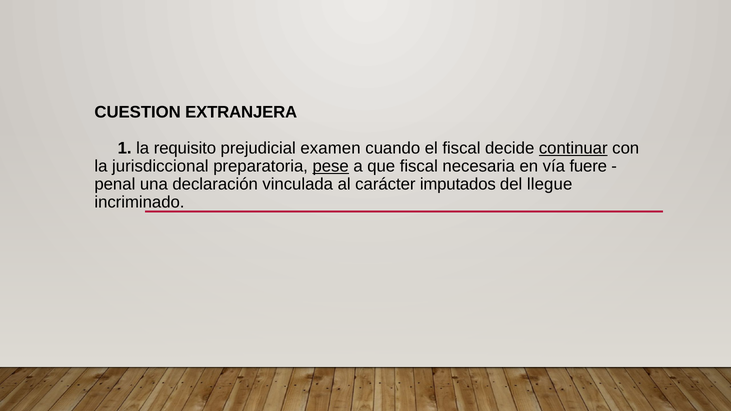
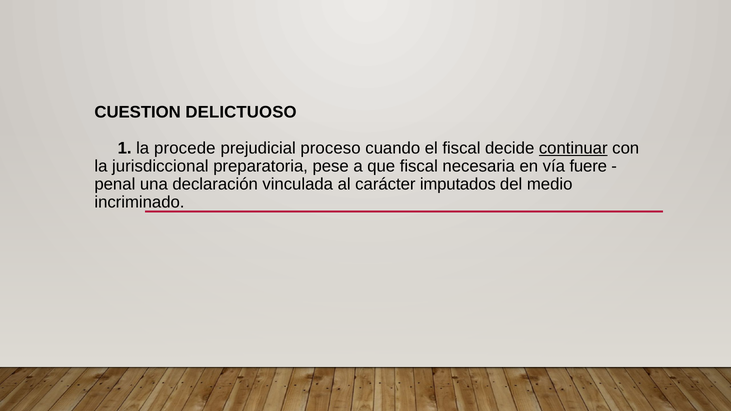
EXTRANJERA: EXTRANJERA -> DELICTUOSO (241, 112)
requisito: requisito -> procede (185, 148)
examen: examen -> proceso (330, 148)
pese underline: present -> none (331, 166)
llegue: llegue -> medio (550, 184)
